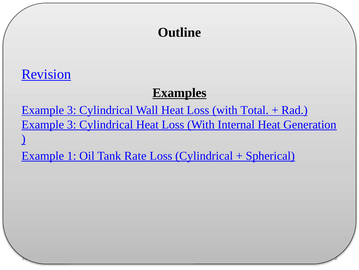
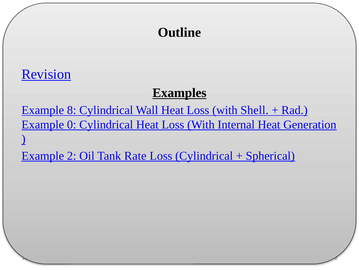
3: 3 -> 8 (72, 110)
Total: Total -> Shell (255, 110)
3: 3 -> 0 (72, 124)
Example 1: 1 -> 2 (72, 155)
